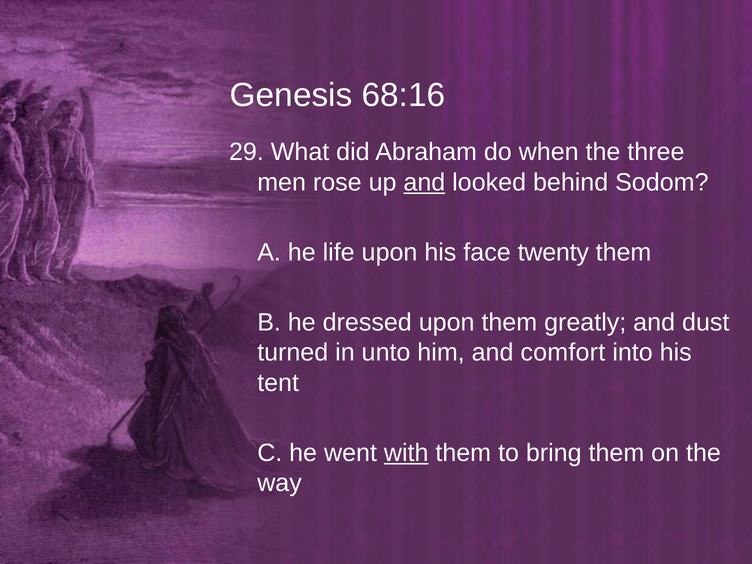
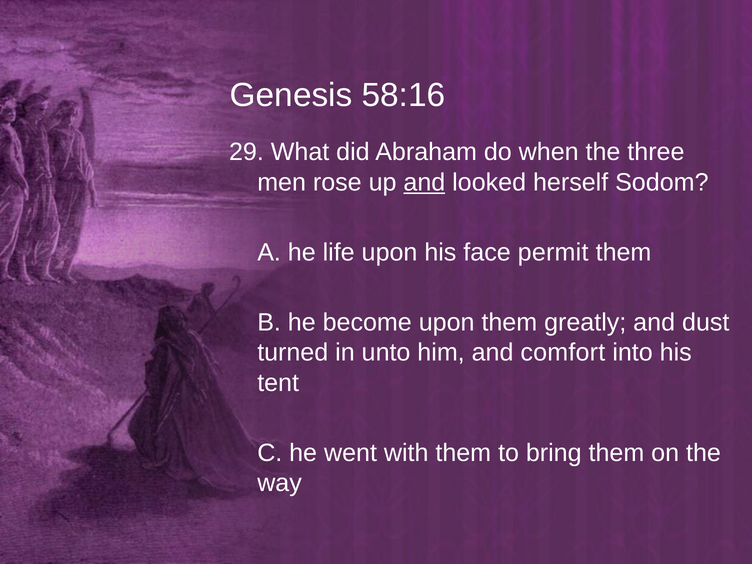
68:16: 68:16 -> 58:16 (404, 95)
behind: behind -> herself (571, 182)
twenty: twenty -> permit (553, 252)
dressed: dressed -> become (367, 323)
with underline: present -> none (406, 453)
